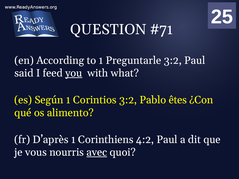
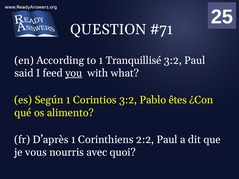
Preguntarle: Preguntarle -> Tranquillisé (134, 60)
4:2: 4:2 -> 2:2 (145, 140)
avec underline: present -> none (97, 153)
